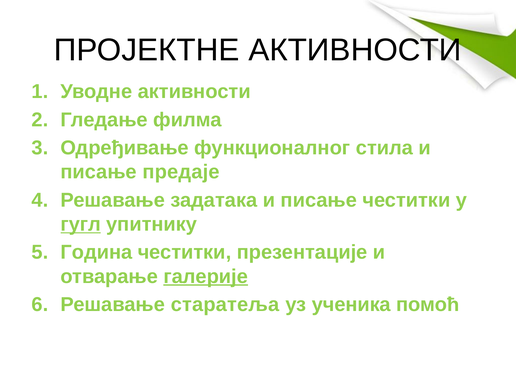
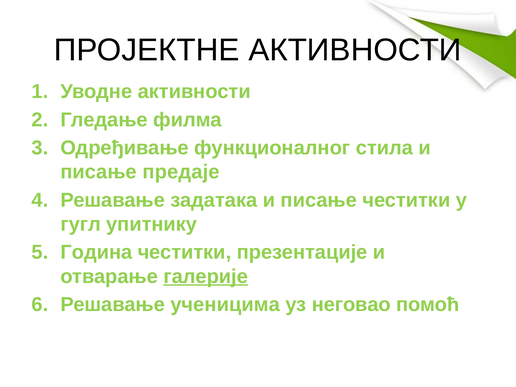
гугл underline: present -> none (81, 224)
старатеља: старатеља -> ученицима (225, 305)
ученика: ученика -> неговао (351, 305)
